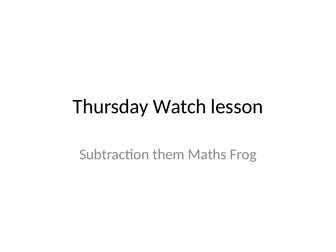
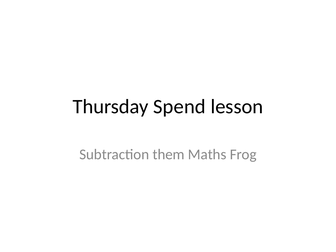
Watch: Watch -> Spend (179, 107)
